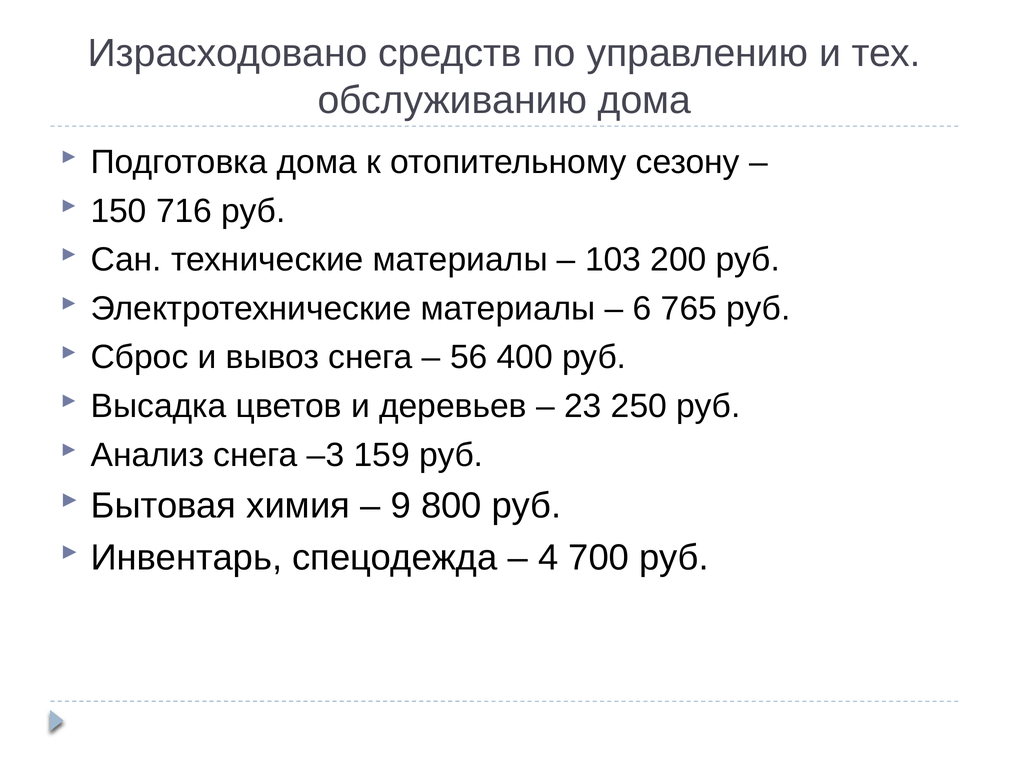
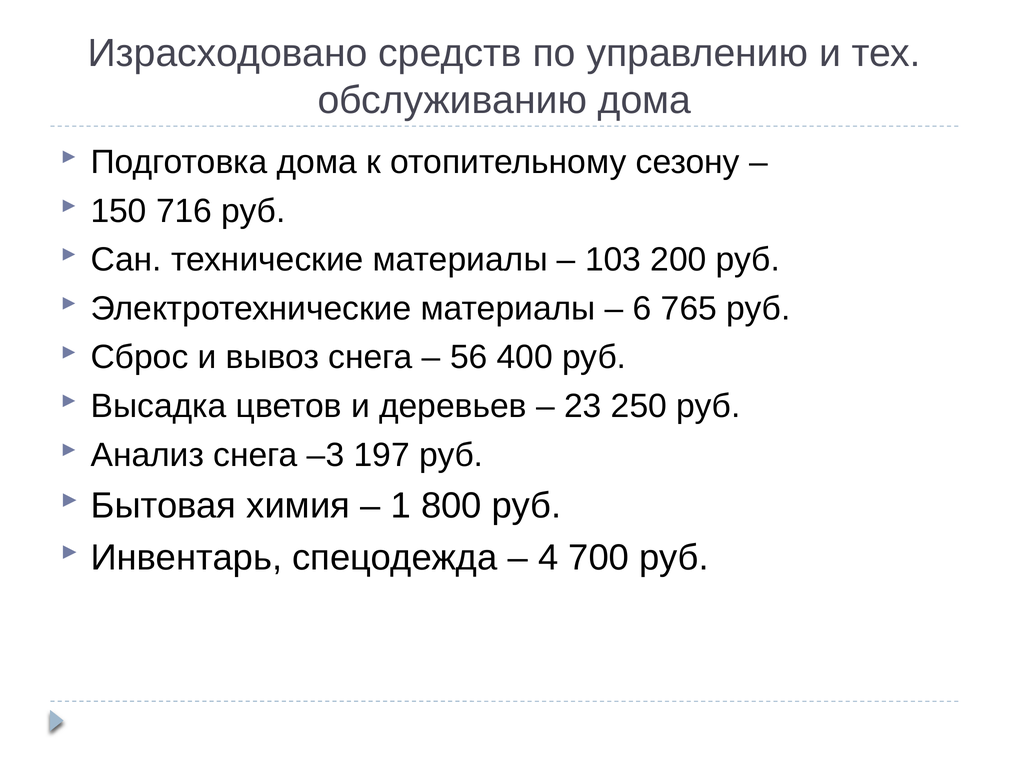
159: 159 -> 197 (382, 455)
9: 9 -> 1 (401, 505)
